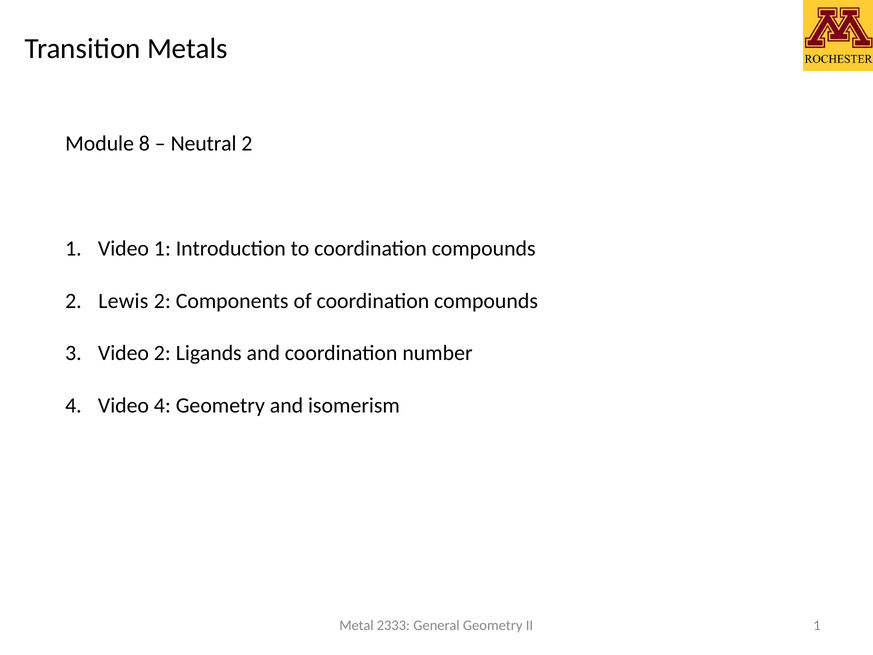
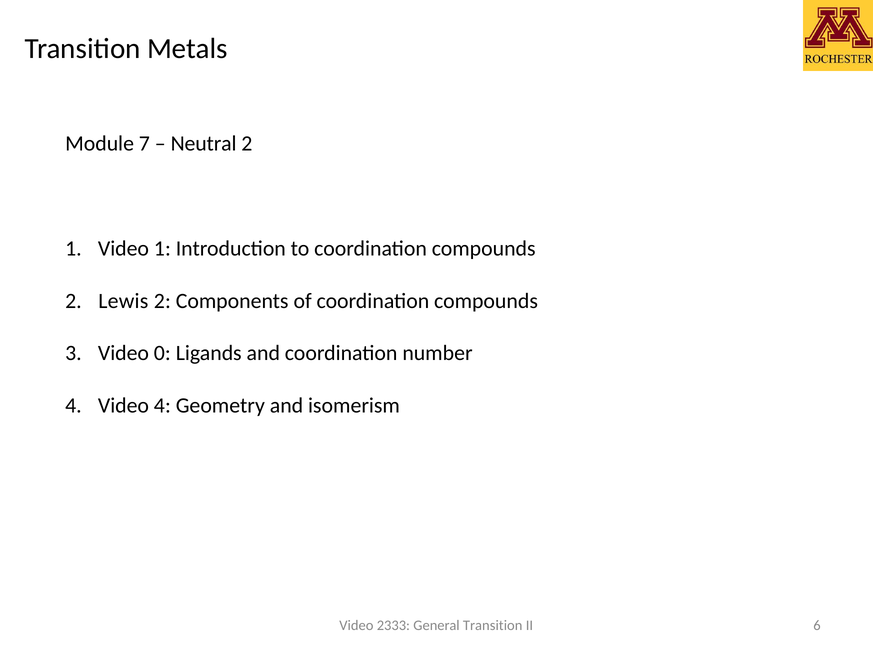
8: 8 -> 7 (144, 144)
Video 2: 2 -> 0 (162, 353)
Metal: Metal -> Video (356, 625)
General Geometry: Geometry -> Transition (493, 625)
II 1: 1 -> 6 (817, 625)
